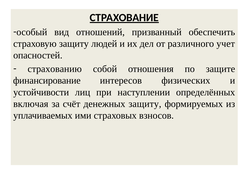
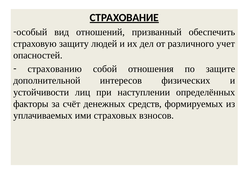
финансирование: финансирование -> дополнительной (47, 80)
включая: включая -> факторы (31, 104)
денежных защиту: защиту -> средств (145, 104)
